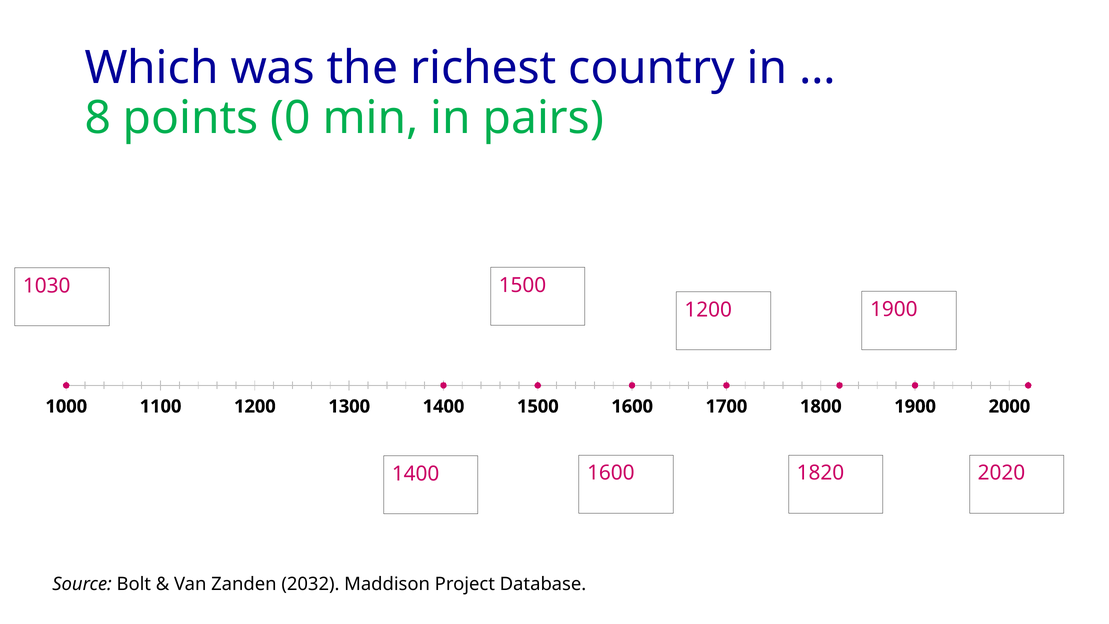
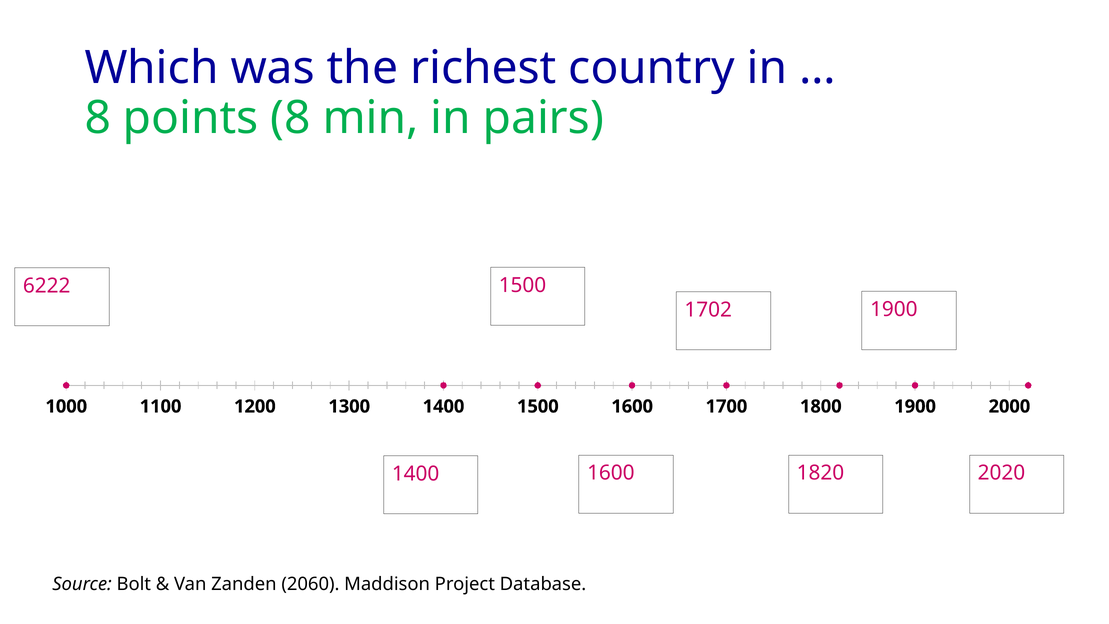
points 0: 0 -> 8 (290, 118)
1030: 1030 -> 6222 (47, 286)
1200: 1200 -> 1702 (708, 310)
2032: 2032 -> 2060 (310, 584)
